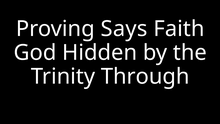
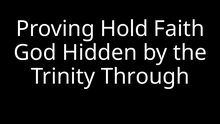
Says: Says -> Hold (124, 29)
